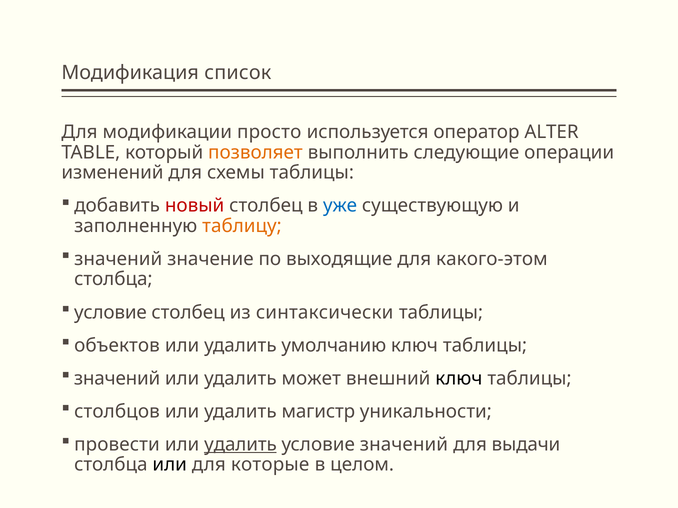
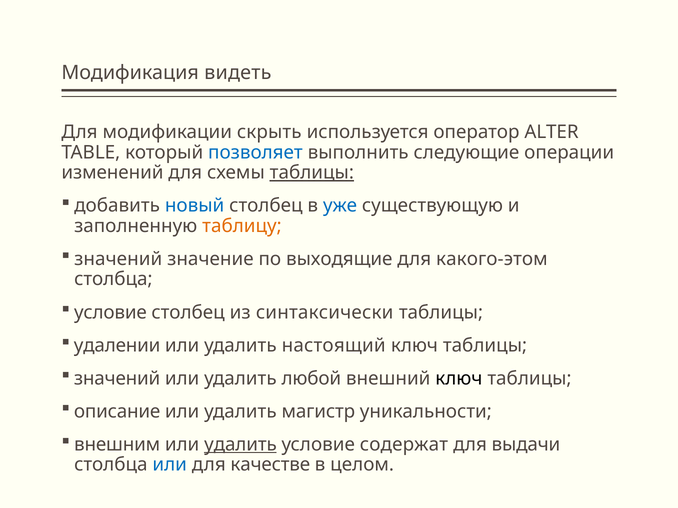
список: список -> видеть (238, 73)
просто: просто -> скрыть (269, 132)
позволяет colour: orange -> blue (255, 152)
таблицы underline: none -> present (312, 173)
новый colour: red -> blue (195, 206)
объектов: объектов -> удалении (117, 346)
умолчанию: умолчанию -> настоящий (334, 346)
может: может -> любой (311, 379)
столбцов: столбцов -> описание (117, 412)
провести: провести -> внешним (117, 445)
условие значений: значений -> содержат (404, 445)
или colour: black -> blue (170, 465)
которые: которые -> качестве (270, 465)
